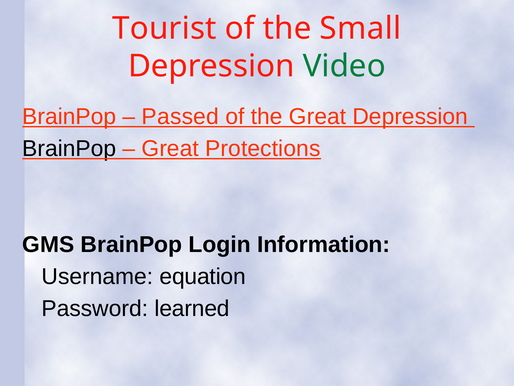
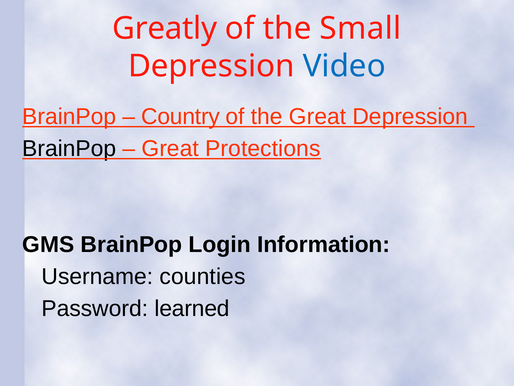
Tourist: Tourist -> Greatly (165, 28)
Video colour: green -> blue (344, 66)
Passed: Passed -> Country (181, 116)
equation: equation -> counties (203, 276)
